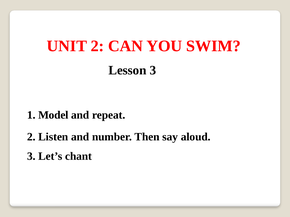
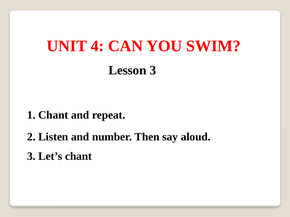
UNIT 2: 2 -> 4 (97, 46)
1 Model: Model -> Chant (53, 115)
